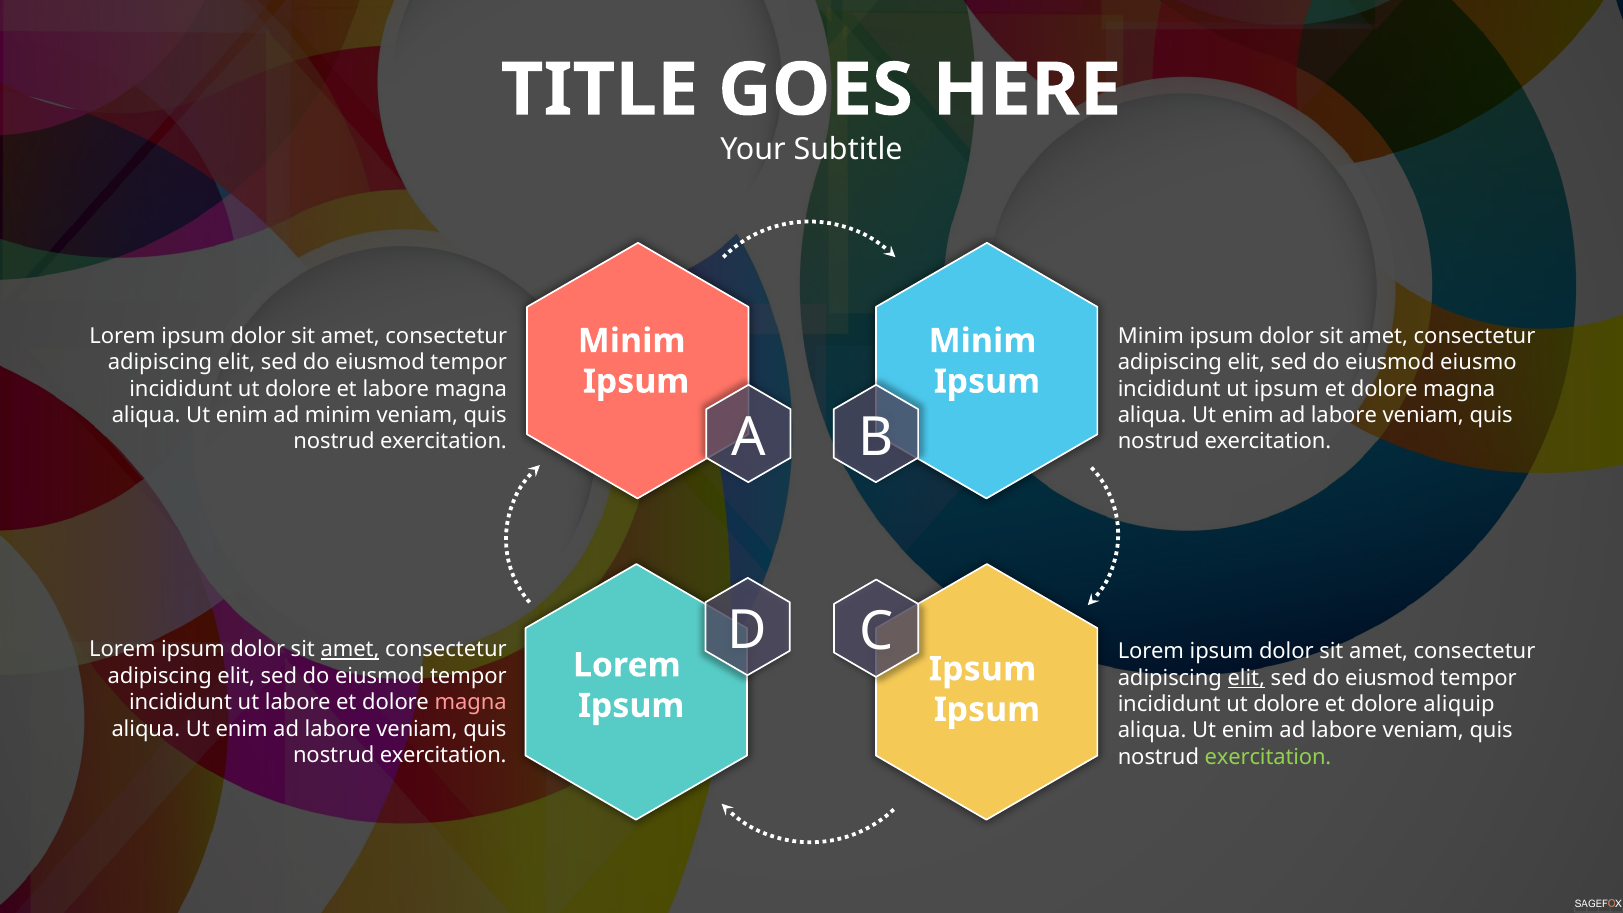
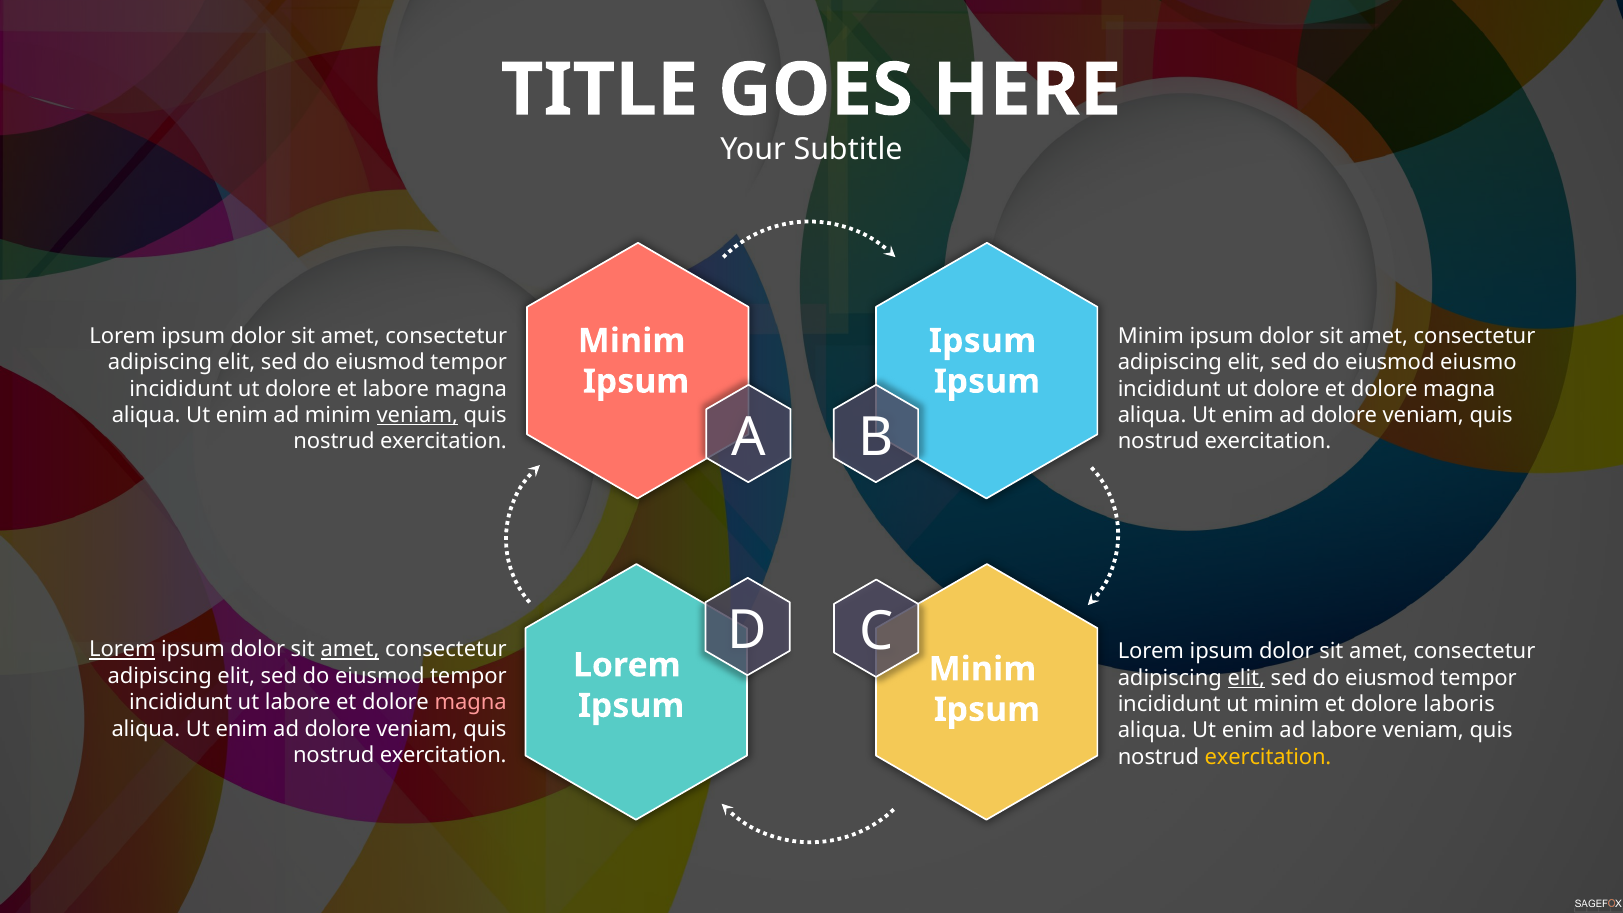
Minim: Minim -> Ipsum (982, 341)
ipsum: ipsum -> dolore (1286, 389)
veniam underline: none -> present (417, 415)
labore: labore -> dolore (1344, 415)
Lorem underline: none -> present (122, 650)
Ipsum: Ipsum -> Minim (982, 669)
dolore: dolore -> minim (1286, 704)
aliquip: aliquip -> laboris (1459, 704)
labore: labore -> dolore (338, 729)
exercitation colour: light green -> yellow (1268, 757)
